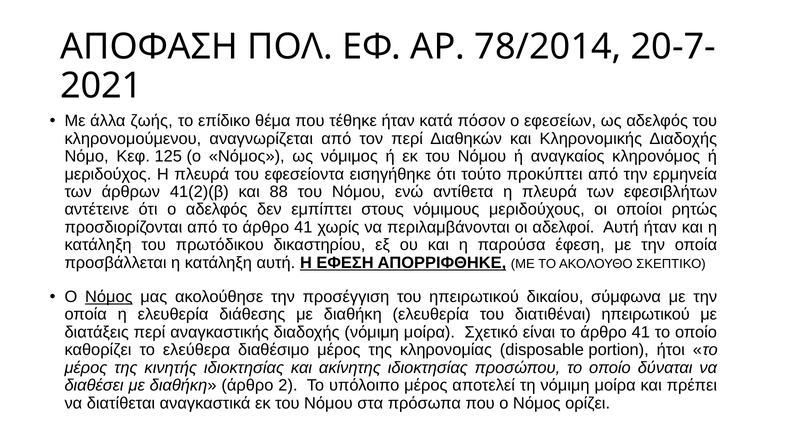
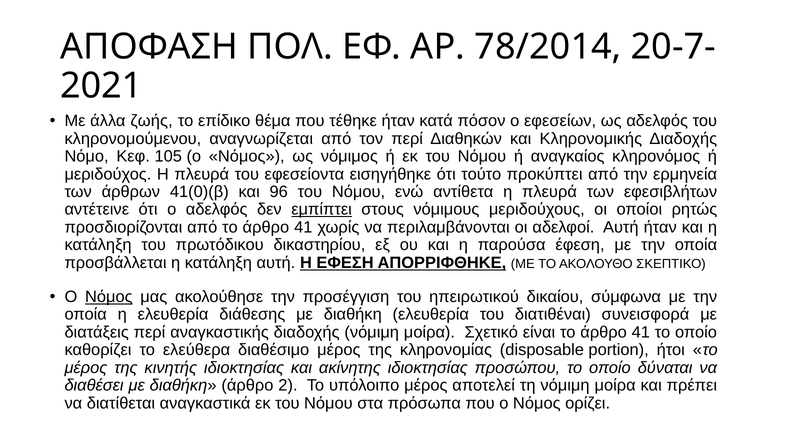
125: 125 -> 105 (168, 156)
41(2)(β: 41(2)(β -> 41(0)(β (199, 192)
88: 88 -> 96 (279, 192)
εμπίπτει underline: none -> present (322, 210)
διατιθέναι ηπειρωτικού: ηπειρωτικού -> συνεισφορά (645, 315)
